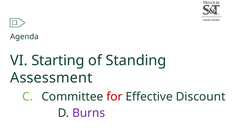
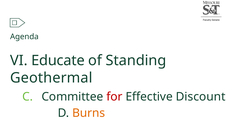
Starting: Starting -> Educate (58, 61)
Assessment: Assessment -> Geothermal (51, 78)
Burns colour: purple -> orange (89, 113)
